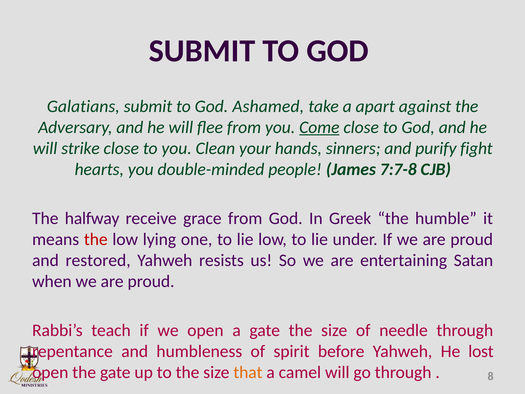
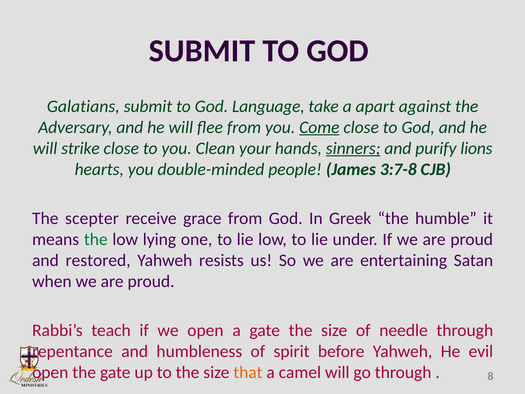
Ashamed: Ashamed -> Language (268, 106)
sinners underline: none -> present (353, 148)
fight: fight -> lions (476, 148)
7:7-8: 7:7-8 -> 3:7-8 (398, 169)
halfway: halfway -> scepter (92, 218)
the colour: red -> green (96, 239)
lost: lost -> evil (481, 351)
